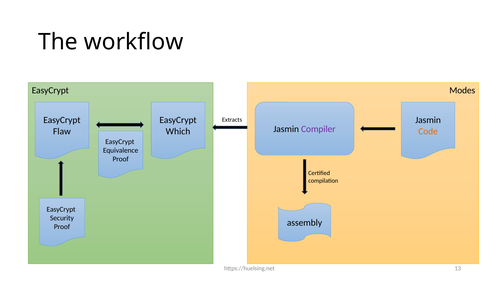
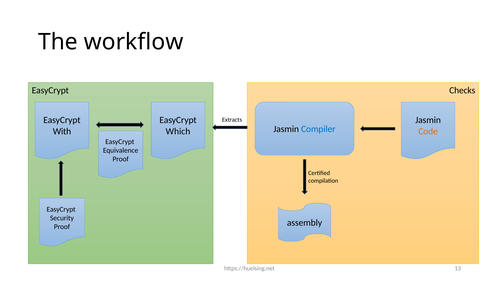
Modes: Modes -> Checks (462, 90)
Compiler colour: purple -> blue (318, 129)
Flaw: Flaw -> With (62, 131)
